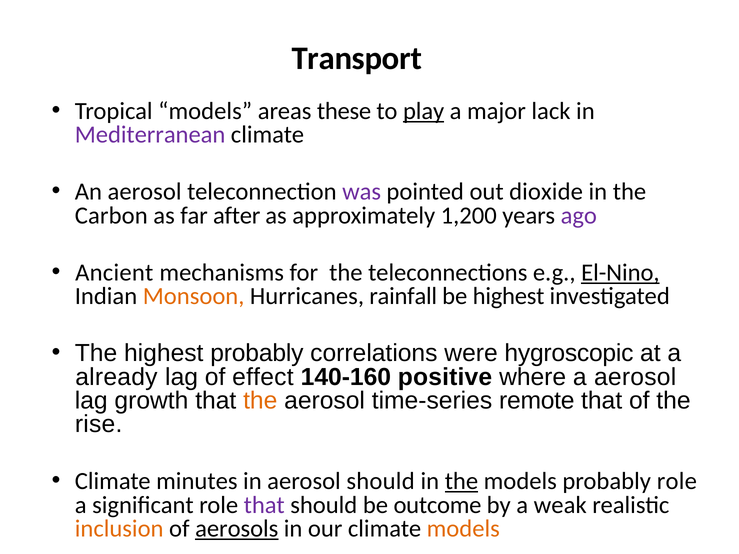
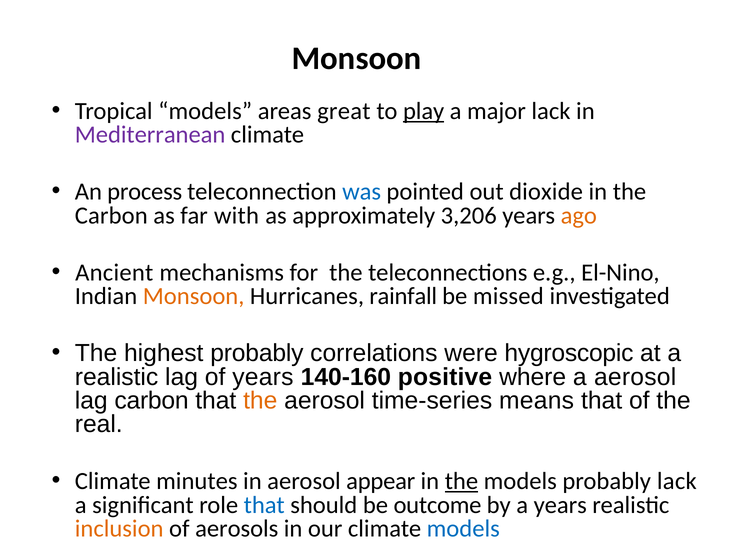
Transport: Transport -> Monsoon (357, 58)
these: these -> great (344, 111)
An aerosol: aerosol -> process (145, 192)
was colour: purple -> blue (362, 192)
after: after -> with (236, 216)
1,200: 1,200 -> 3,206 (469, 216)
ago colour: purple -> orange (579, 216)
El-Nino underline: present -> none (620, 273)
be highest: highest -> missed (508, 296)
already: already -> realistic (117, 377)
of effect: effect -> years (263, 377)
lag growth: growth -> carbon (152, 401)
remote: remote -> means (537, 401)
rise: rise -> real (99, 424)
aerosol should: should -> appear (381, 481)
probably role: role -> lack (677, 481)
that colour: purple -> blue (264, 505)
a weak: weak -> years (560, 505)
aerosols underline: present -> none (237, 529)
models colour: orange -> blue (463, 529)
